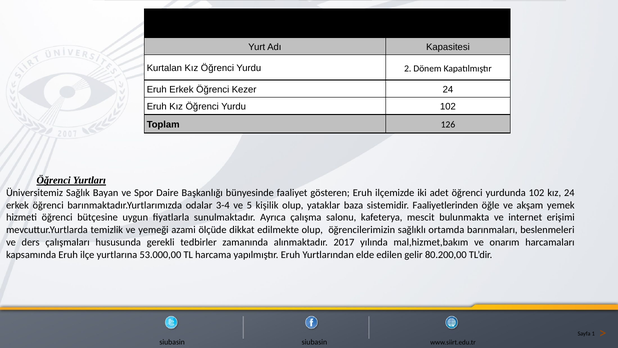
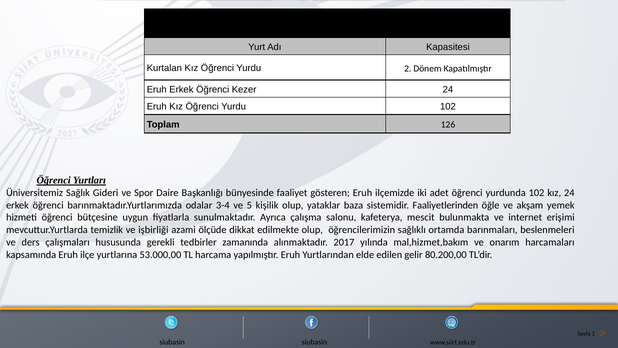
Bayan: Bayan -> Gideri (106, 193)
yemeği: yemeği -> işbirliği (153, 230)
